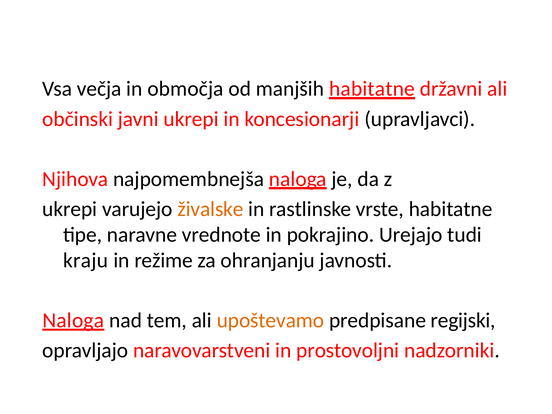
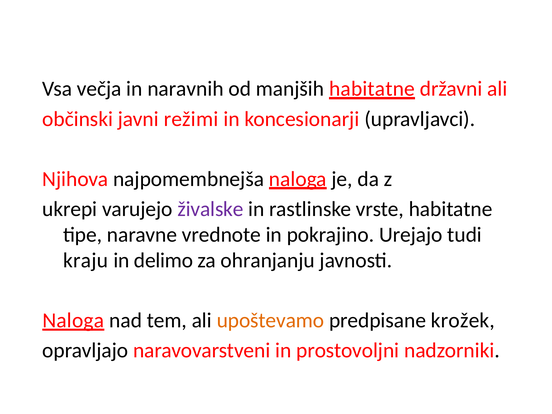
območja: območja -> naravnih (186, 89)
javni ukrepi: ukrepi -> režimi (191, 119)
živalske colour: orange -> purple (211, 209)
režime: režime -> delimo (164, 260)
regijski: regijski -> krožek (463, 320)
